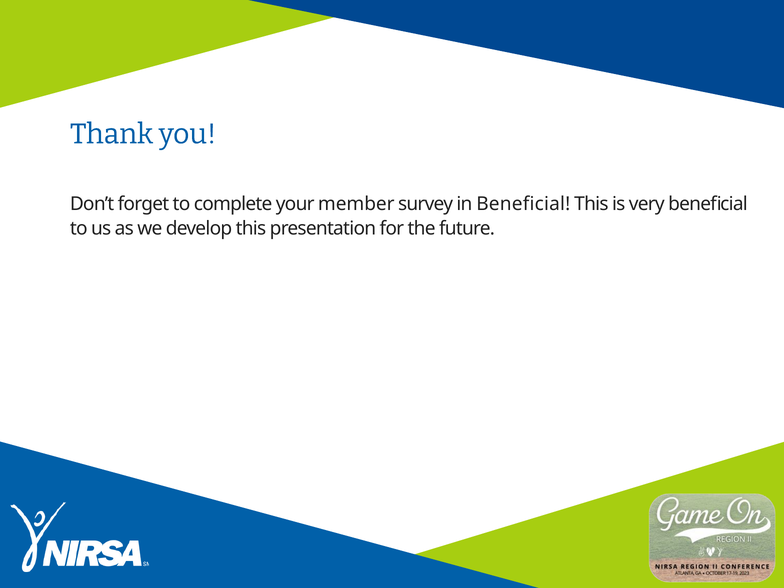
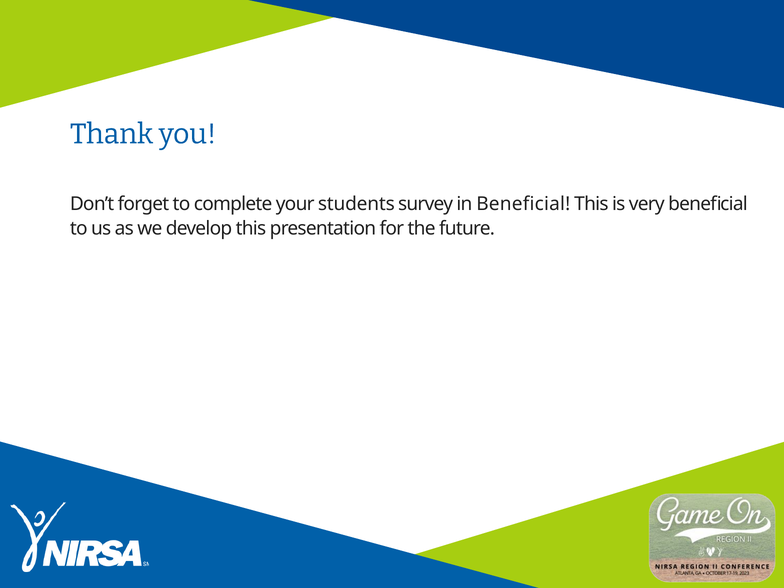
member: member -> students (356, 204)
